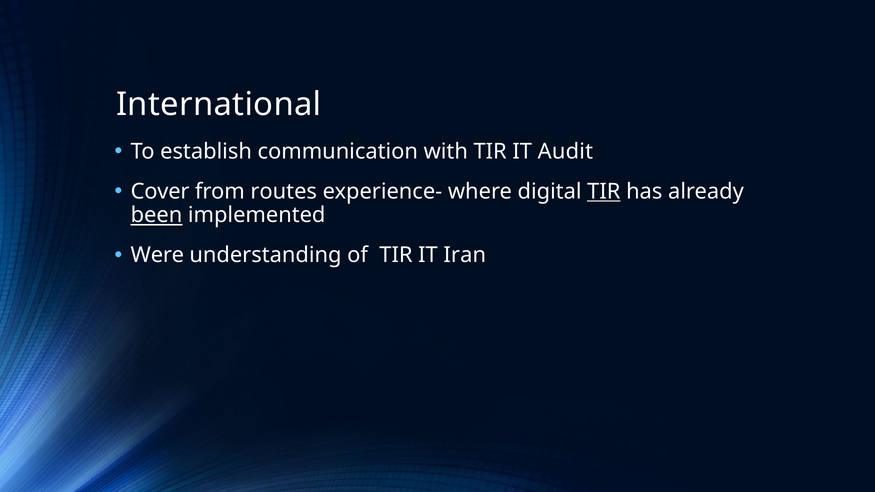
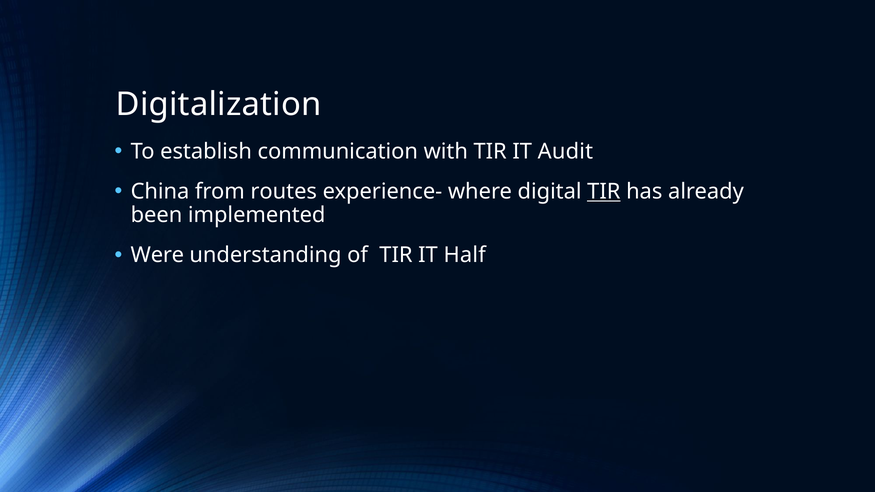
International: International -> Digitalization (219, 105)
Cover: Cover -> China (160, 192)
been underline: present -> none (156, 215)
Iran: Iran -> Half (465, 255)
